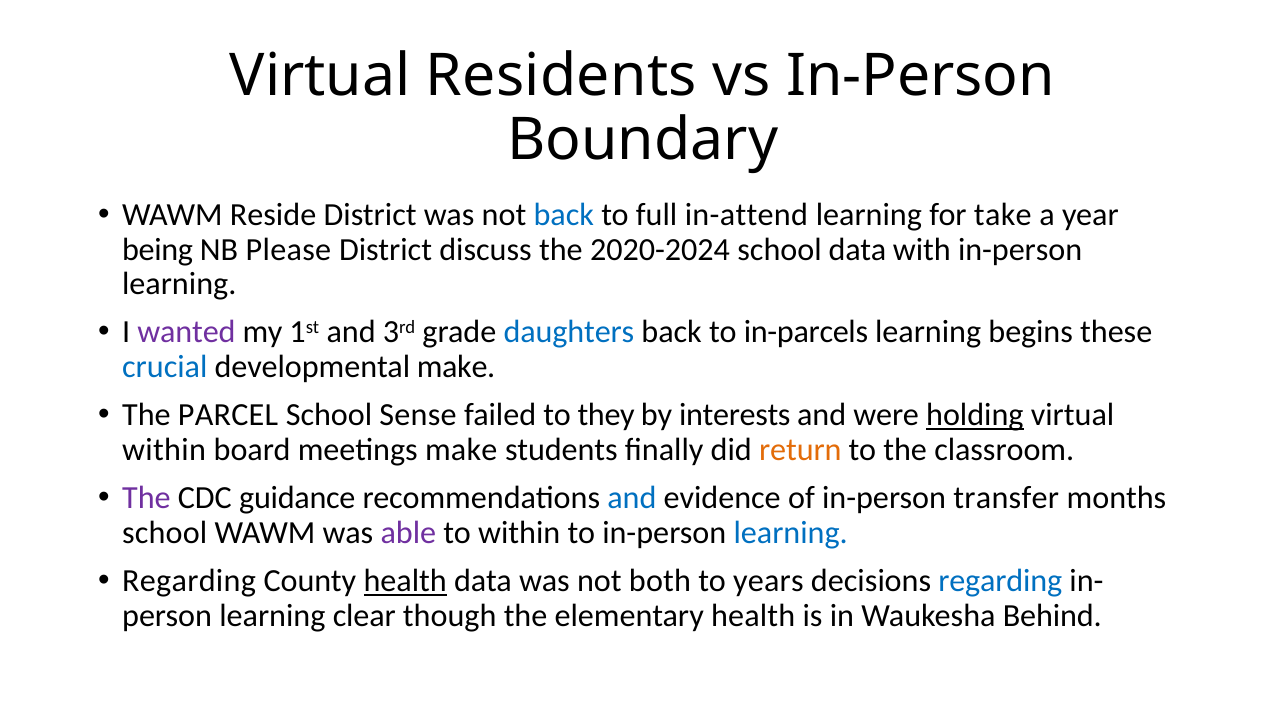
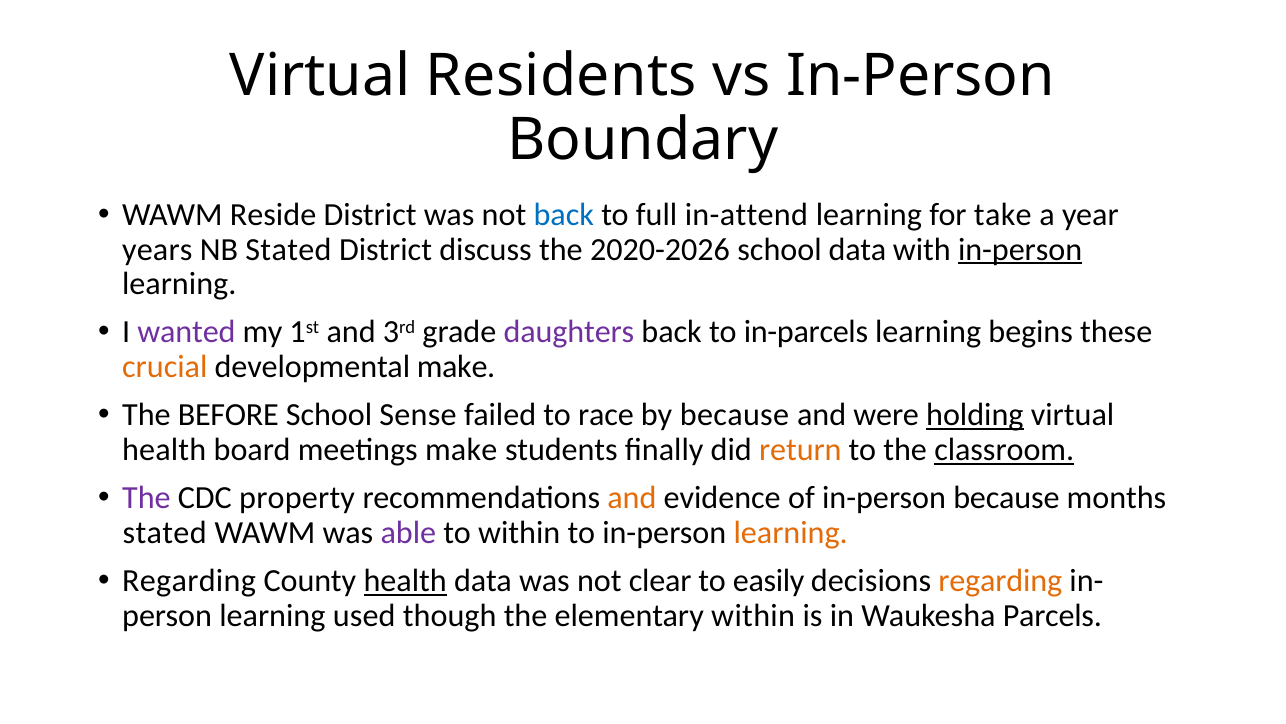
being: being -> years (157, 249)
NB Please: Please -> Stated (288, 249)
2020-2024: 2020-2024 -> 2020-2026 (660, 249)
in-person underline: none -> present (1020, 249)
daughters colour: blue -> purple (569, 332)
crucial colour: blue -> orange (165, 367)
PARCEL: PARCEL -> BEFORE (228, 415)
they: they -> race (606, 415)
by interests: interests -> because (735, 415)
within: within -> health (164, 450)
classroom underline: none -> present (1004, 450)
guidance: guidance -> property (297, 498)
and colour: blue -> orange (632, 498)
in-person transfer: transfer -> because (1006, 498)
school: school -> stated (165, 532)
learning colour: blue -> orange (791, 532)
both: both -> clear (660, 581)
years: years -> easily (769, 581)
regarding colour: blue -> orange (1000, 581)
clear: clear -> used (364, 615)
elementary health: health -> within (753, 615)
Behind: Behind -> Parcels (1052, 615)
